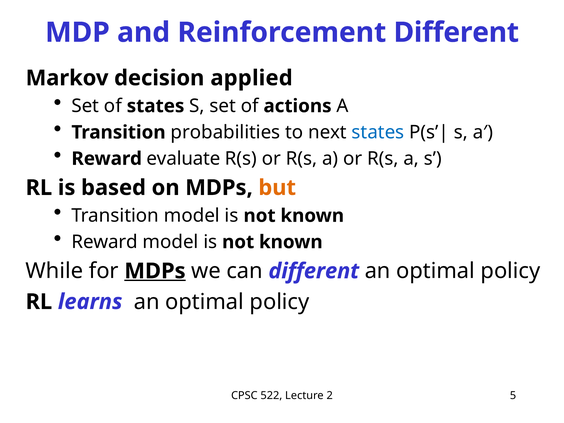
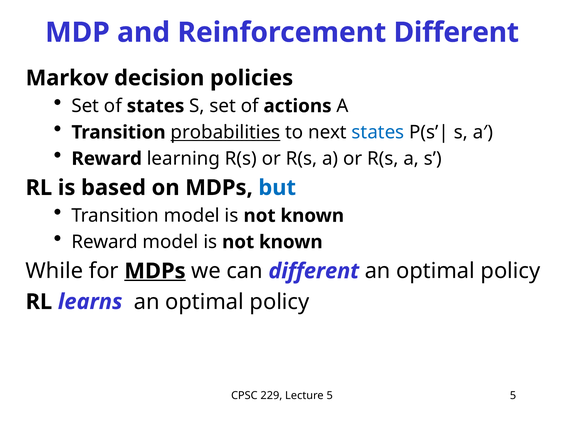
applied: applied -> policies (252, 78)
probabilities underline: none -> present (225, 132)
evaluate: evaluate -> learning (183, 159)
but colour: orange -> blue (277, 188)
522: 522 -> 229 (271, 396)
Lecture 2: 2 -> 5 (330, 396)
